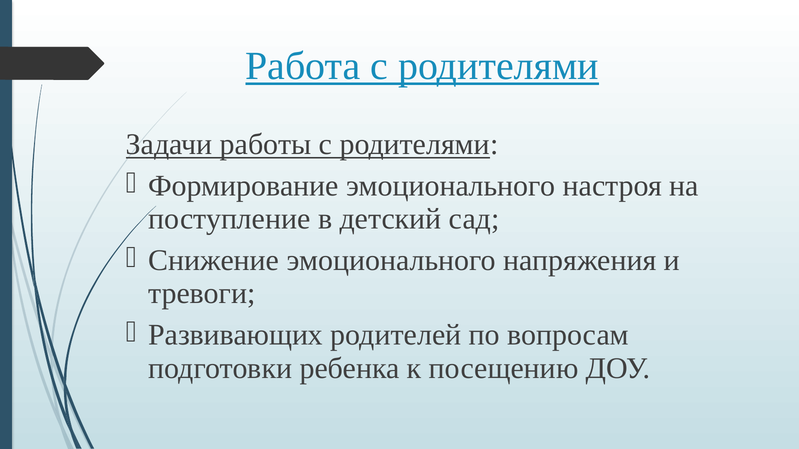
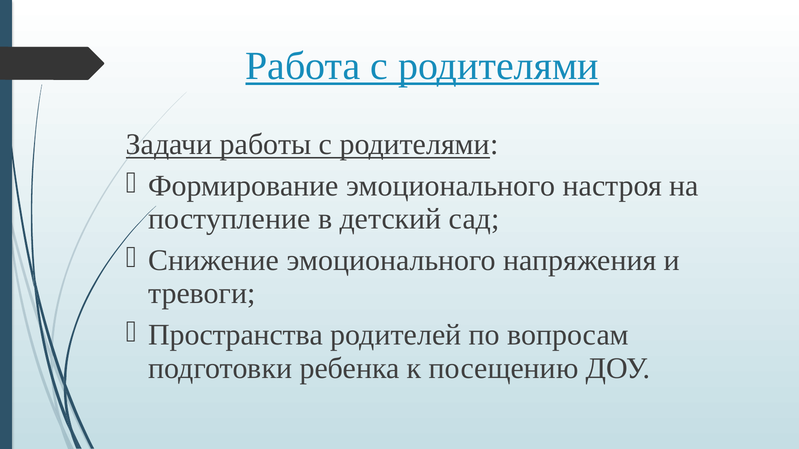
Развивающих: Развивающих -> Пространства (236, 335)
